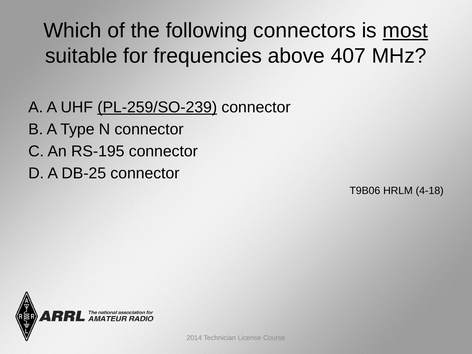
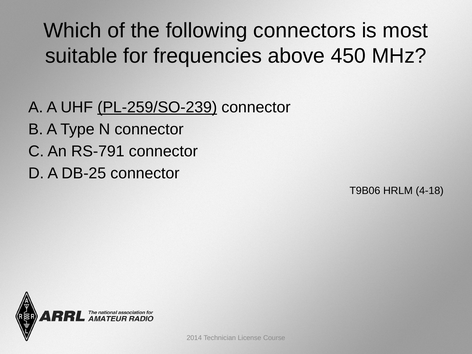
most underline: present -> none (405, 31)
407: 407 -> 450 (348, 56)
RS-195: RS-195 -> RS-791 (98, 151)
